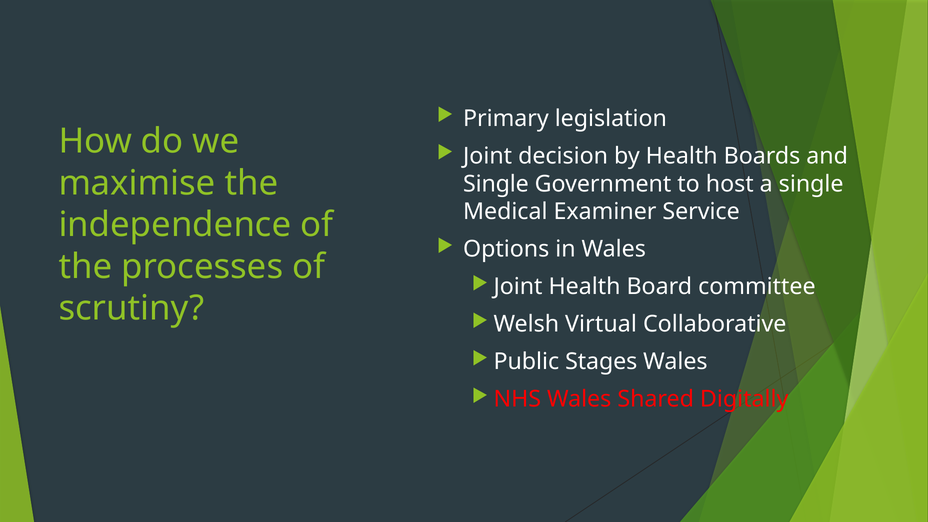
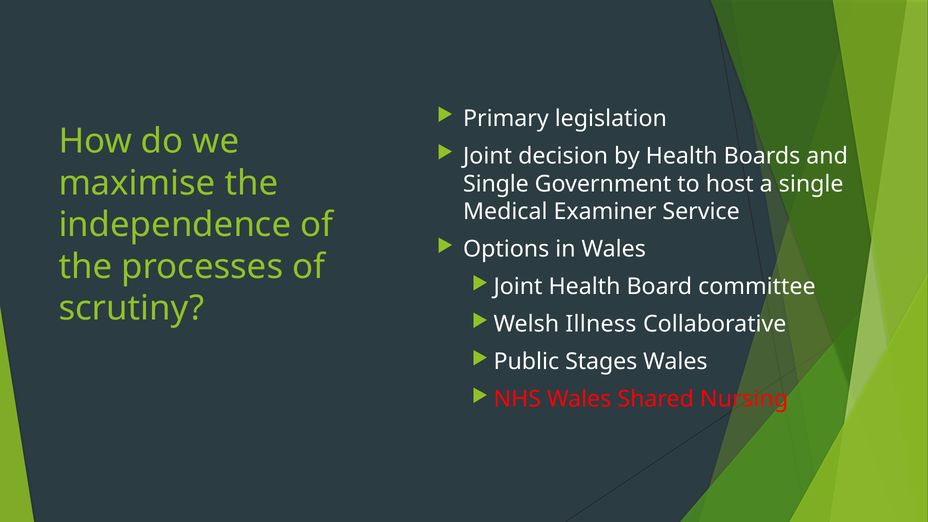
Virtual: Virtual -> Illness (601, 324)
Digitally: Digitally -> Nursing (744, 399)
